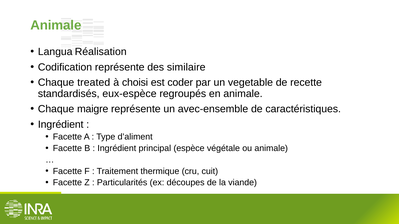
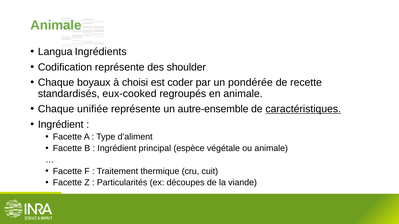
Réalisation: Réalisation -> Ingrédients (101, 52)
similaire: similaire -> shoulder (186, 67)
treated: treated -> boyaux (94, 83)
vegetable: vegetable -> pondérée (250, 83)
eux-espèce: eux-espèce -> eux-cooked (129, 94)
maigre: maigre -> unifiée (93, 109)
avec-ensemble: avec-ensemble -> autre-ensemble (213, 109)
caractéristiques underline: none -> present (303, 109)
